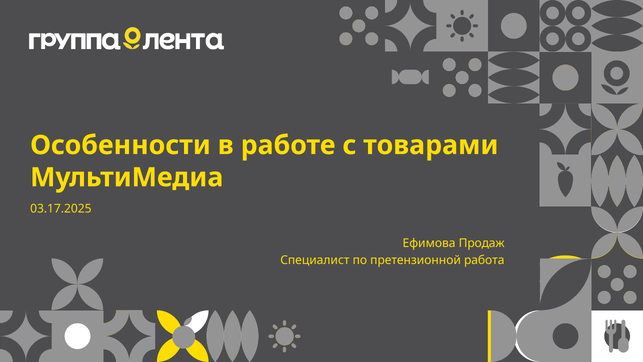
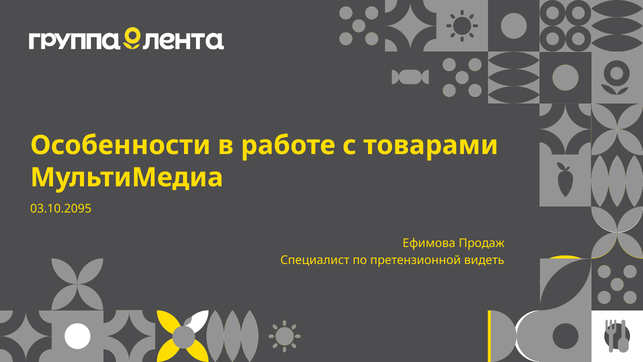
03.17.2025: 03.17.2025 -> 03.10.2095 (61, 209)
работа: работа -> видеть (484, 260)
